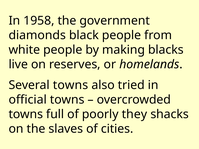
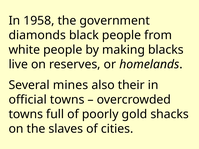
Several towns: towns -> mines (71, 85)
tried: tried -> their (131, 85)
they: they -> gold (134, 114)
